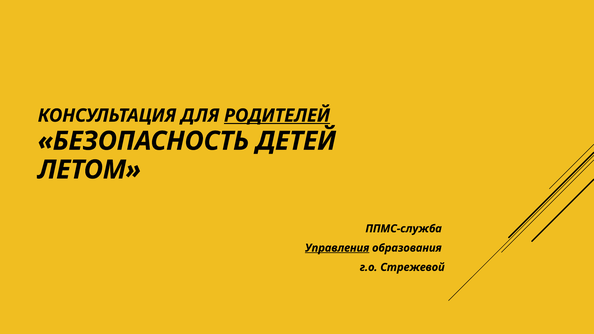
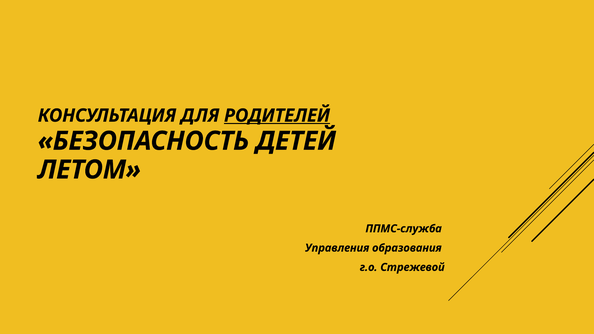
Управления underline: present -> none (337, 248)
